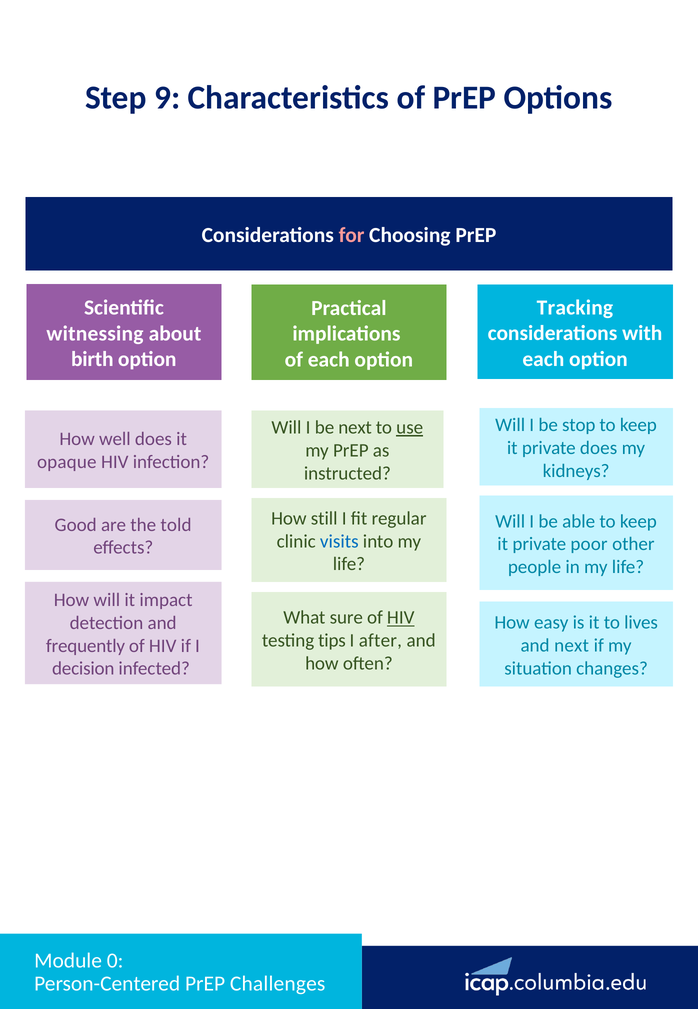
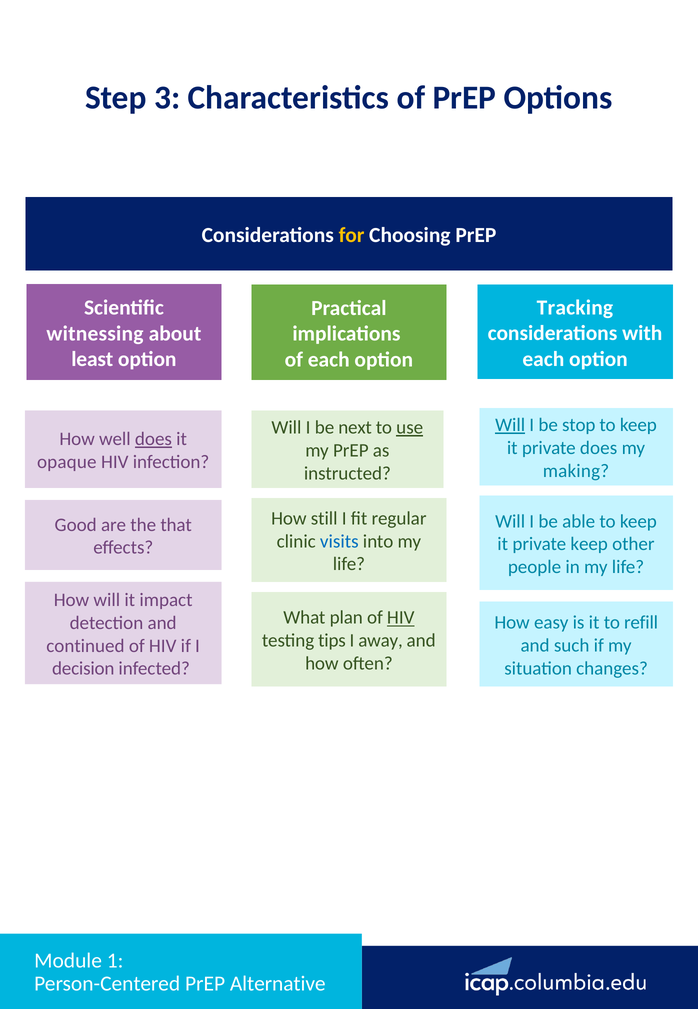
9: 9 -> 3 (167, 98)
for colour: pink -> yellow (352, 235)
birth: birth -> least (92, 359)
Will underline: none -> present (510, 425)
does underline: none -> present (153, 439)
kidneys: kidneys -> making (576, 471)
told: told -> that (176, 525)
private poor: poor -> keep (589, 544)
sure: sure -> plan (346, 618)
lives: lives -> refill (641, 623)
after: after -> away (381, 641)
and next: next -> such (572, 646)
frequently: frequently -> continued (85, 646)
0: 0 -> 1 (115, 961)
Challenges: Challenges -> Alternative (278, 984)
